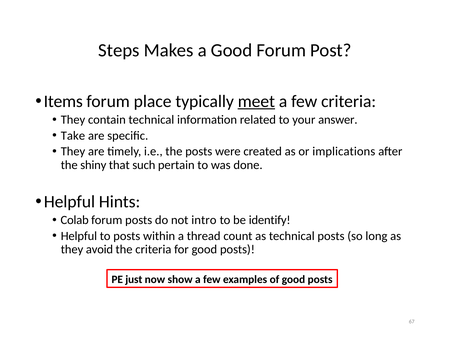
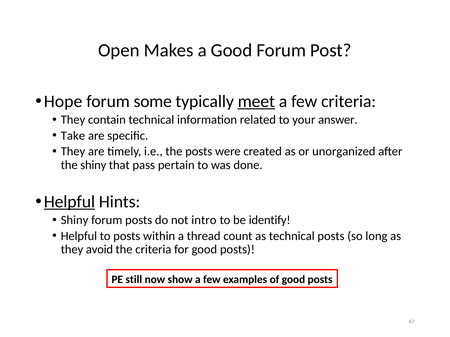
Steps: Steps -> Open (119, 50)
Items: Items -> Hope (63, 101)
place: place -> some (153, 101)
implications: implications -> unorganized (344, 152)
such: such -> pass (144, 165)
Helpful underline: none -> present (69, 202)
Colab: Colab -> Shiny (75, 221)
just: just -> still (134, 280)
